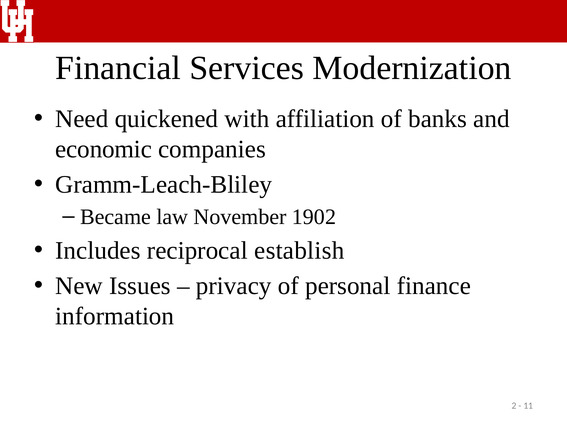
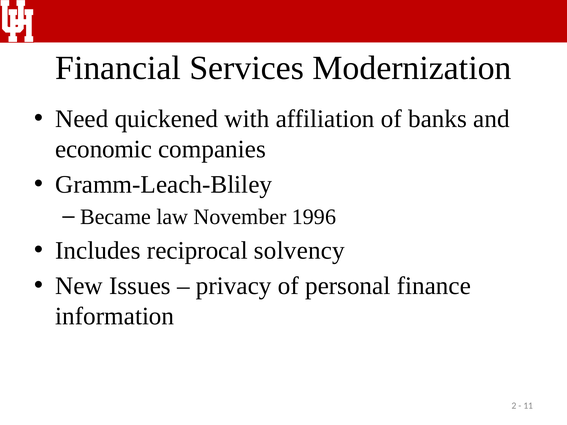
1902: 1902 -> 1996 (314, 217)
establish: establish -> solvency (299, 251)
